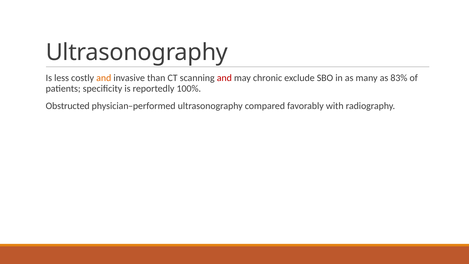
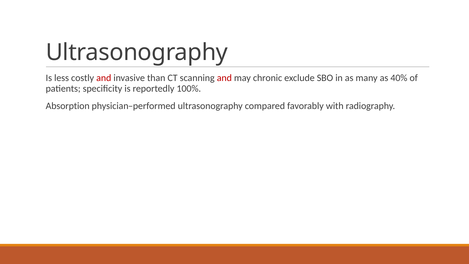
and colour: orange -> red (104, 78)
83%: 83% -> 40% (399, 78)
Obstructed: Obstructed -> Absorption (68, 106)
